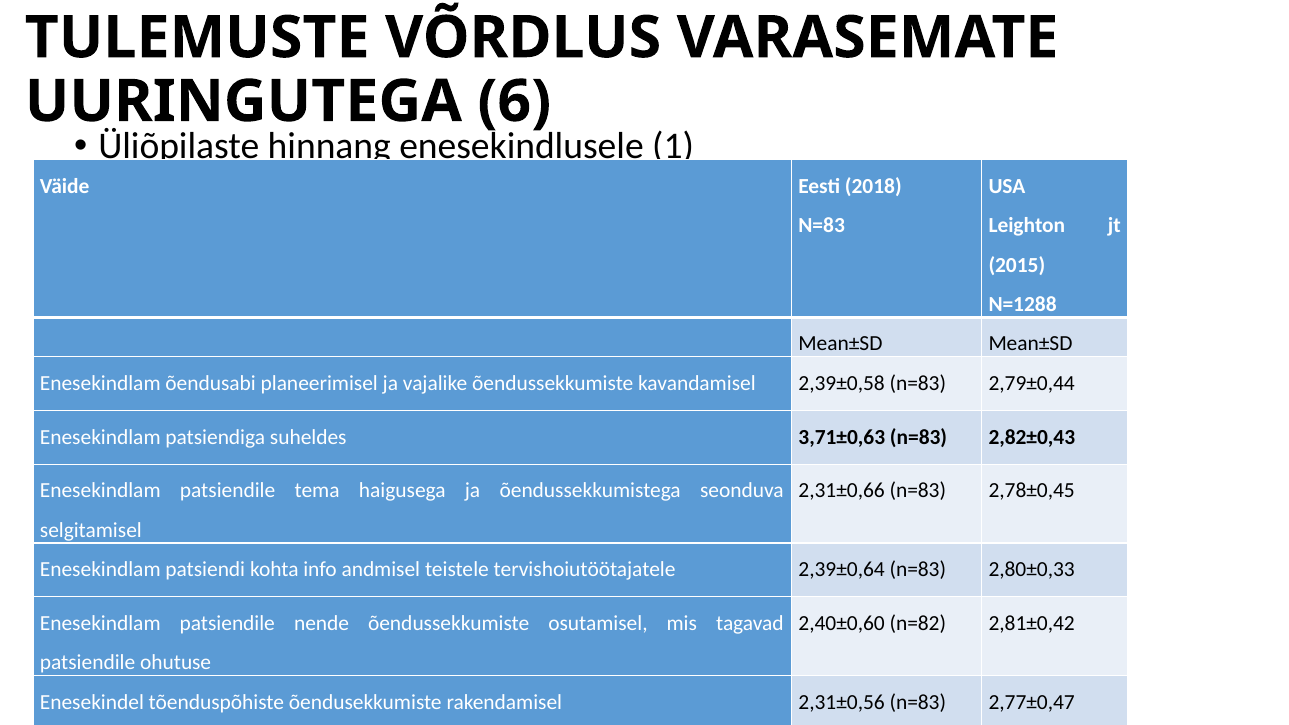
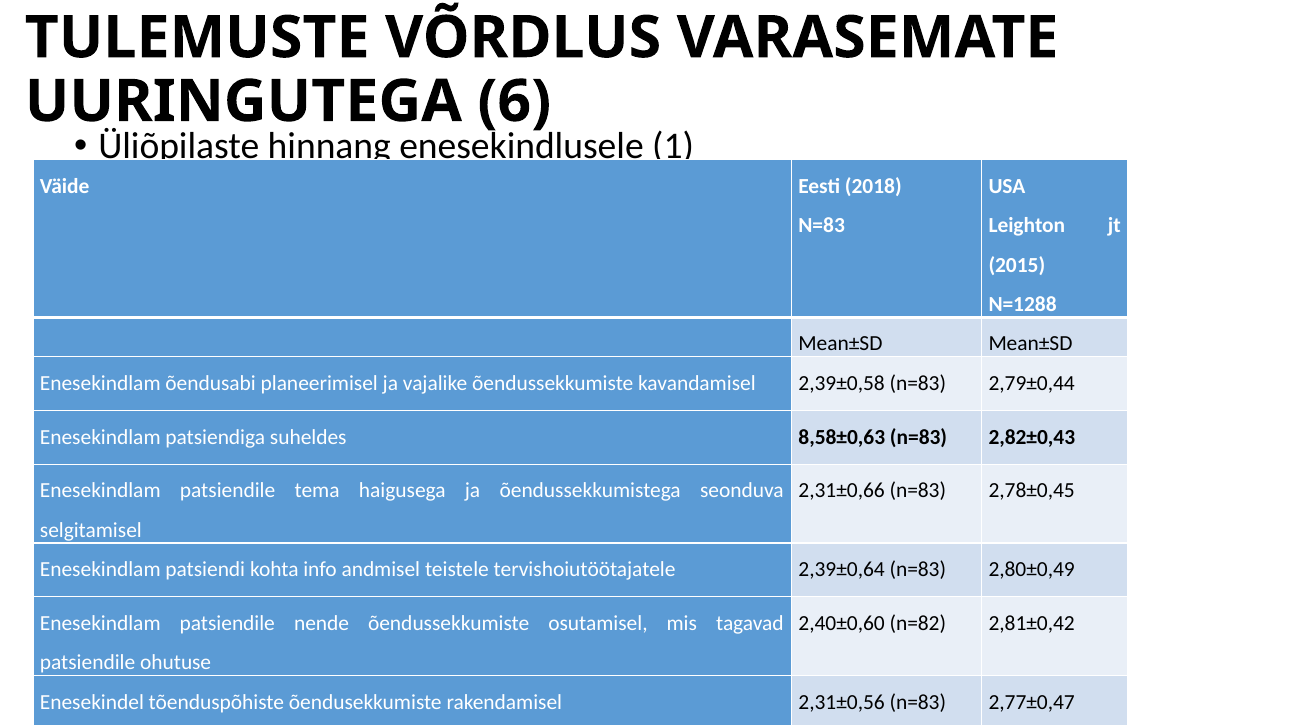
3,71±0,63: 3,71±0,63 -> 8,58±0,63 (842, 437)
2,80±0,33: 2,80±0,33 -> 2,80±0,49 (1032, 570)
